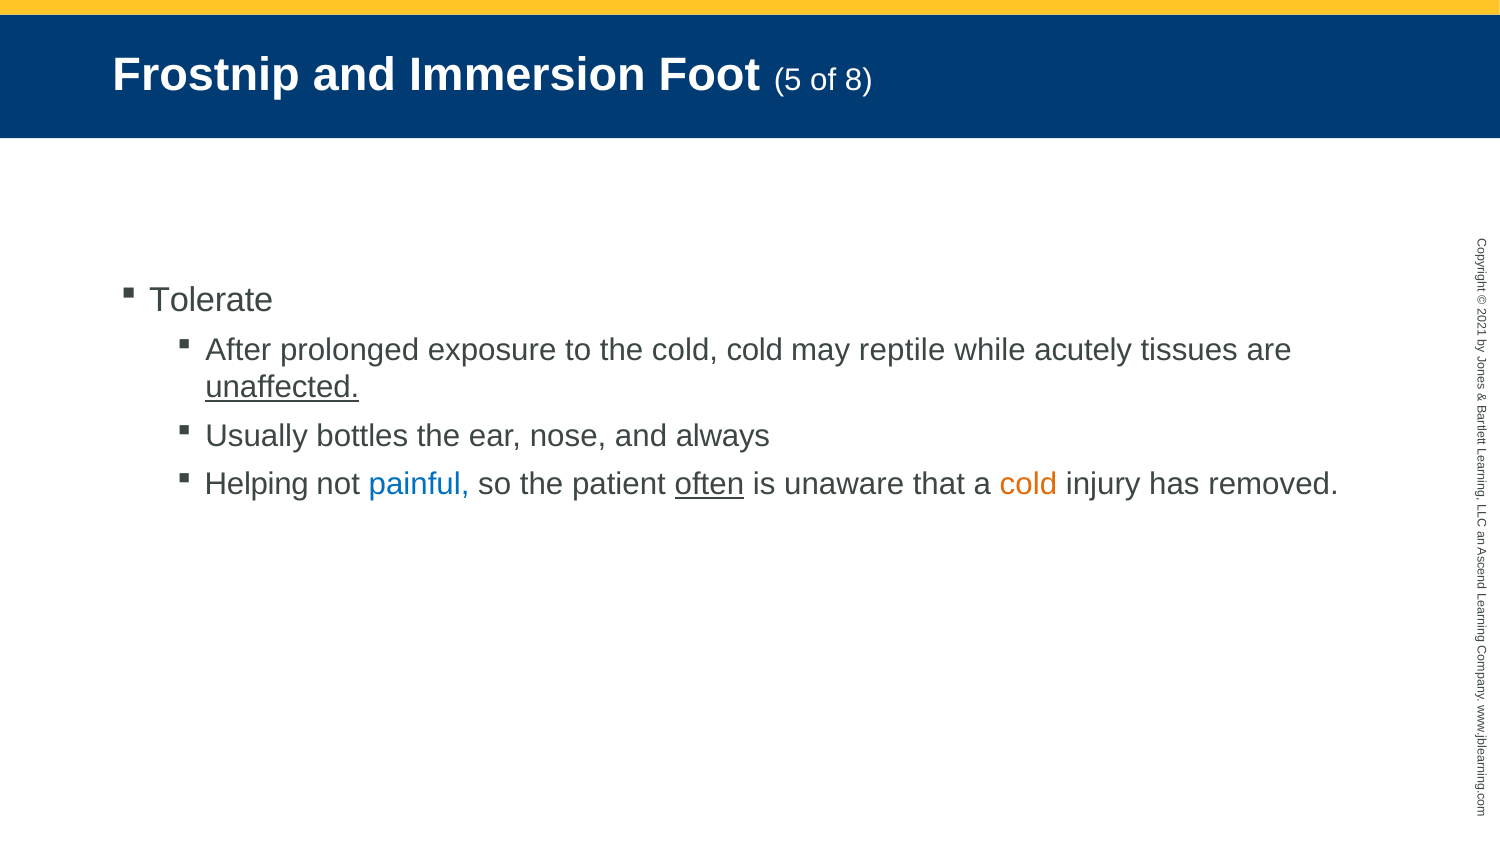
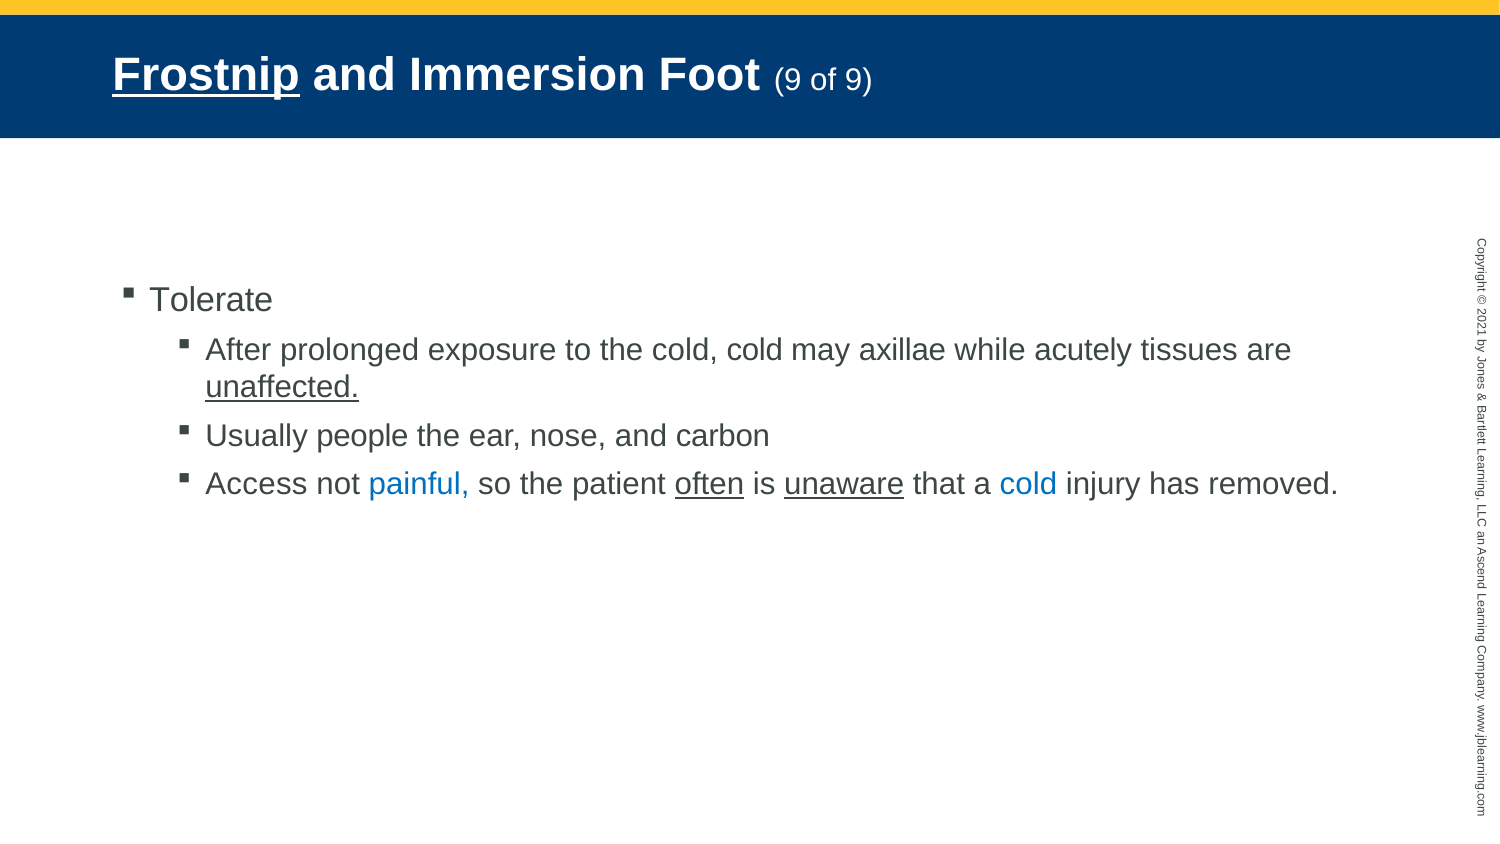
Frostnip underline: none -> present (206, 75)
Foot 5: 5 -> 9 (788, 81)
of 8: 8 -> 9 (859, 81)
reptile: reptile -> axillae (902, 350)
bottles: bottles -> people (362, 436)
always: always -> carbon (723, 436)
Helping: Helping -> Access (256, 484)
unaware underline: none -> present (844, 484)
cold colour: orange -> blue (1028, 484)
